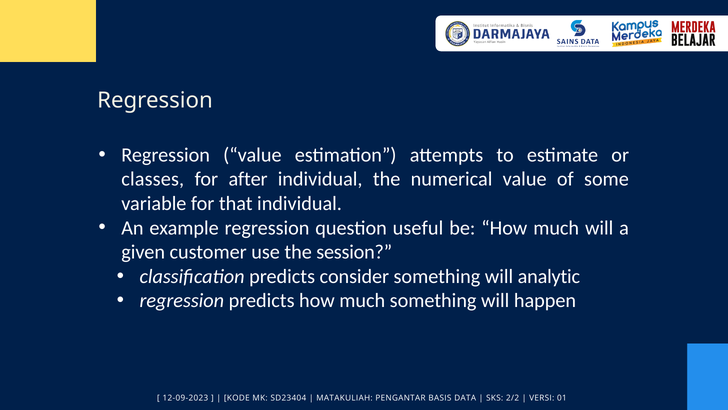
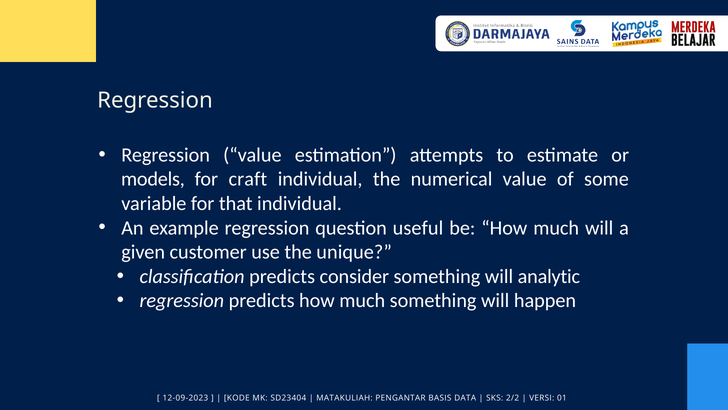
classes: classes -> models (153, 179)
after: after -> craft (248, 179)
session: session -> unique (354, 252)
